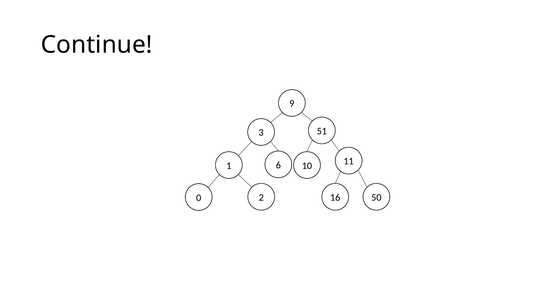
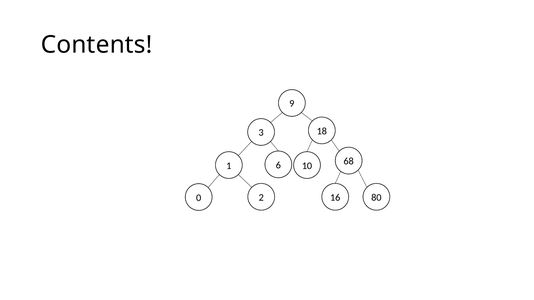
Continue: Continue -> Contents (97, 45)
51: 51 -> 18 (322, 131)
11: 11 -> 68 (349, 161)
50: 50 -> 80 (376, 198)
